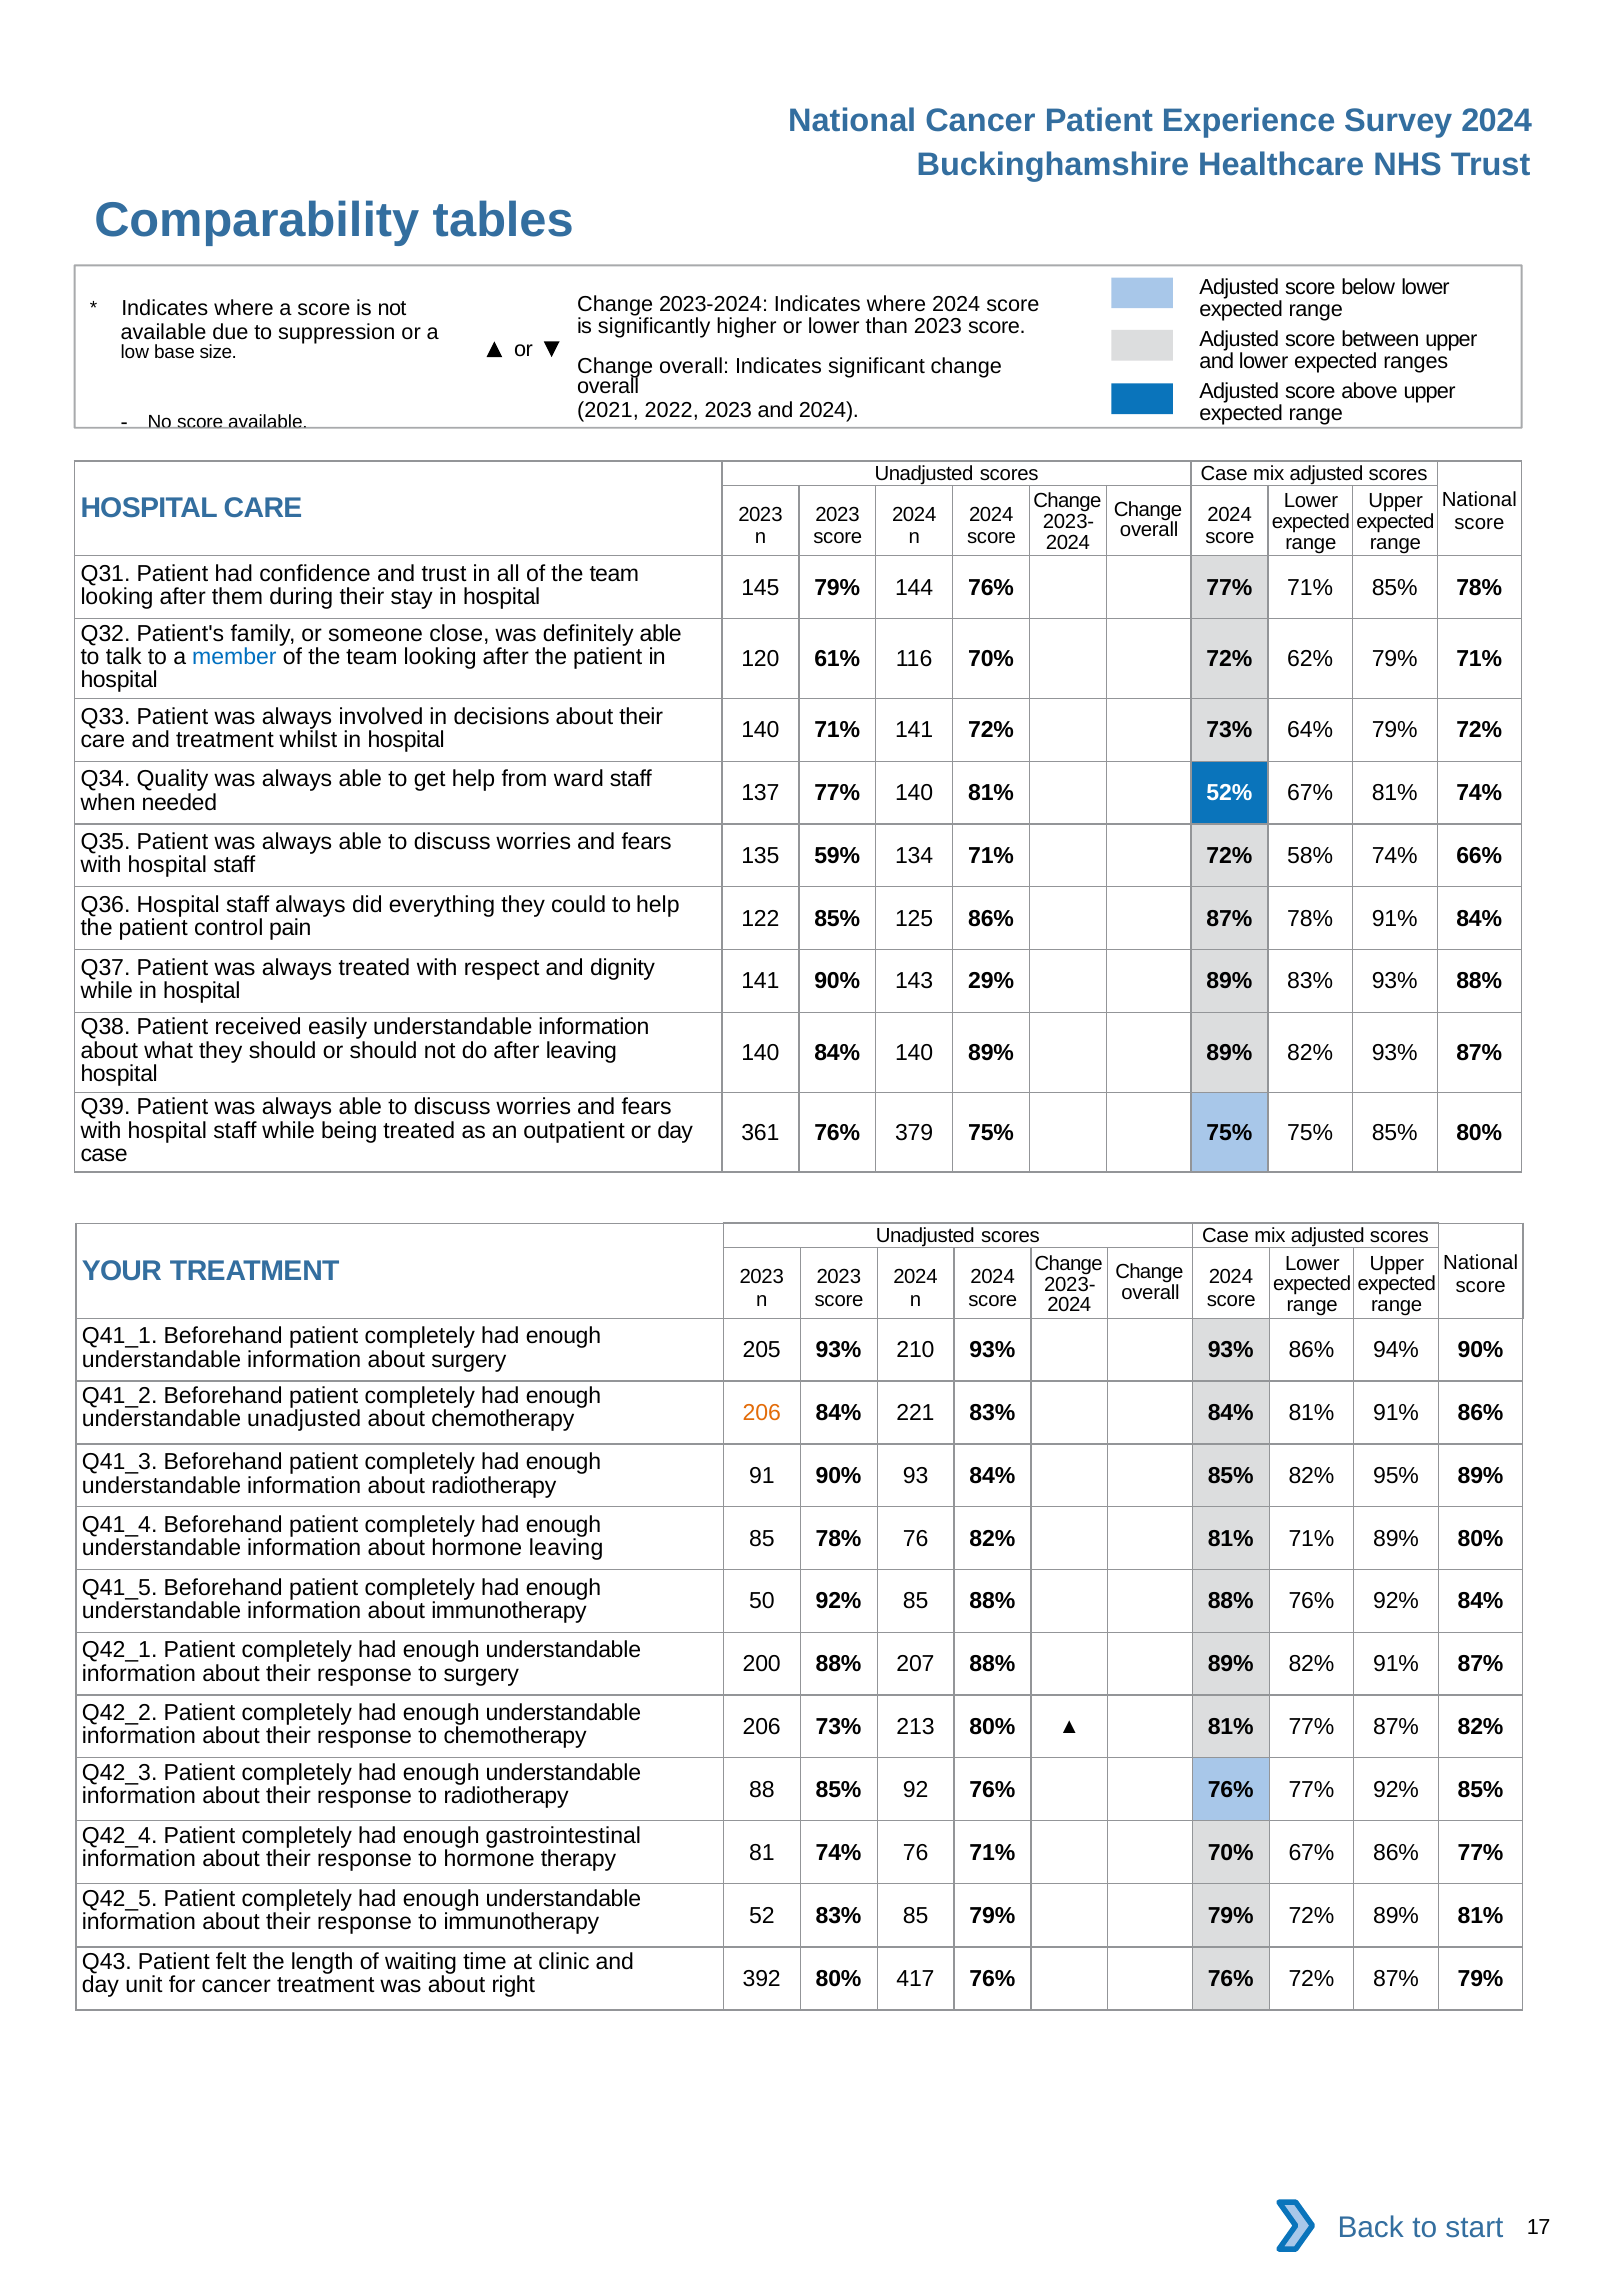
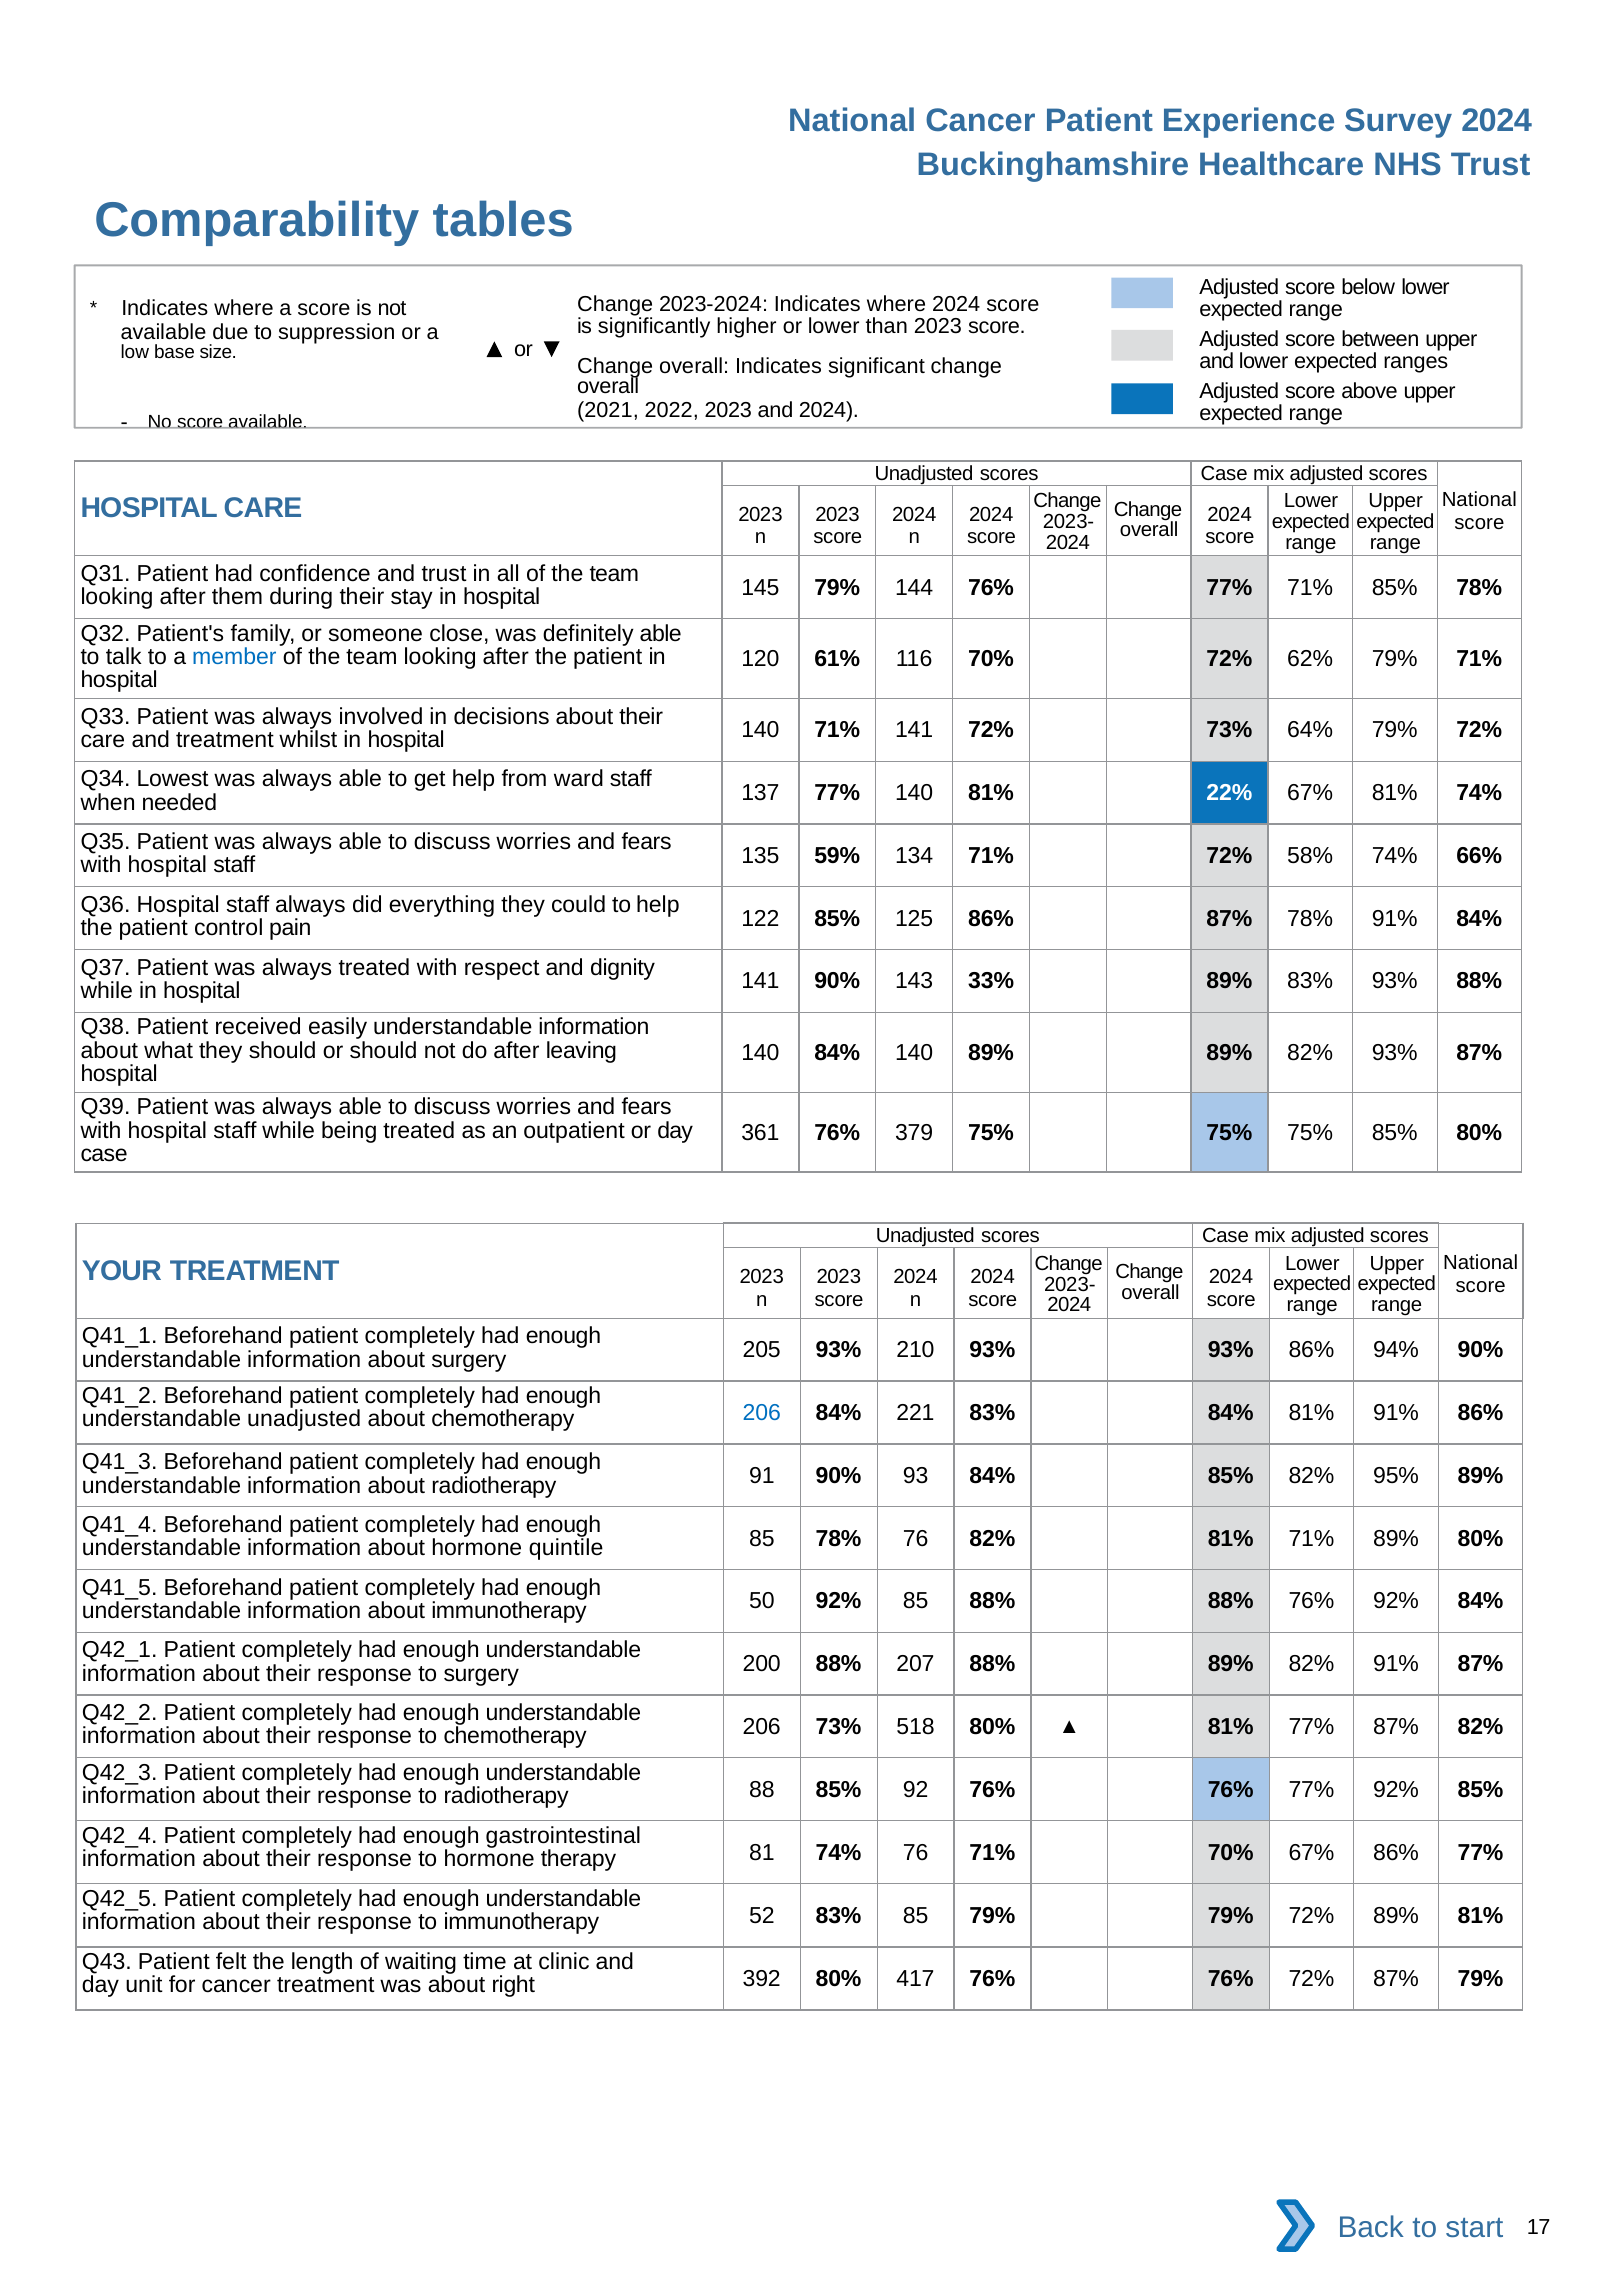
Quality: Quality -> Lowest (173, 779)
52%: 52% -> 22% (1229, 793)
29%: 29% -> 33% (991, 981)
206 colour: orange -> blue (762, 1413)
hormone leaving: leaving -> quintile (566, 1548)
213: 213 -> 518 (915, 1727)
